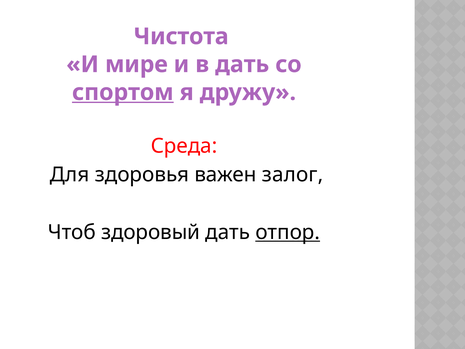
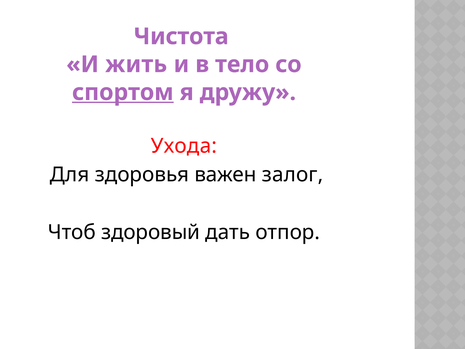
мире: мире -> жить (136, 64)
в дать: дать -> тело (242, 64)
Среда: Среда -> Ухода (184, 146)
отпор underline: present -> none (288, 232)
